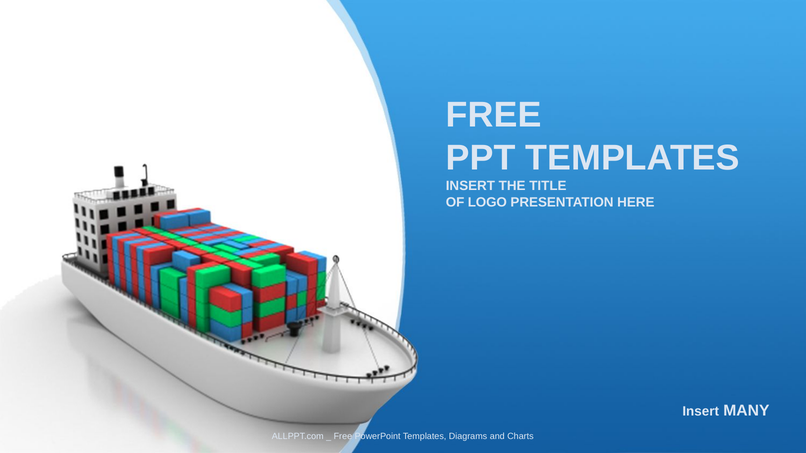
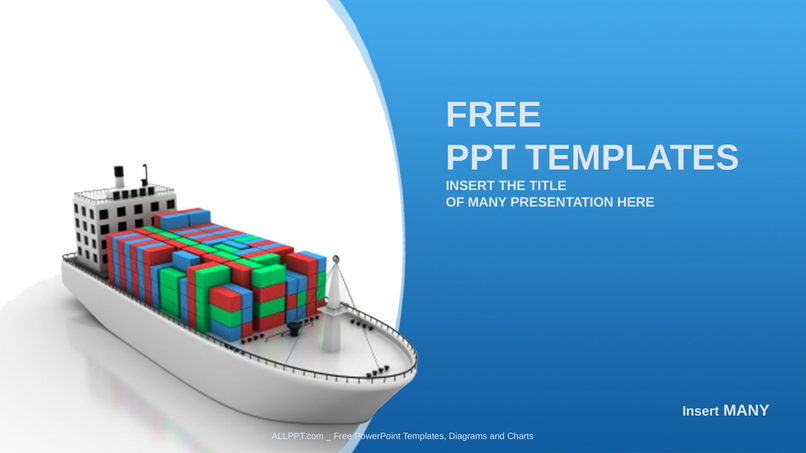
OF LOGO: LOGO -> MANY (487, 202)
